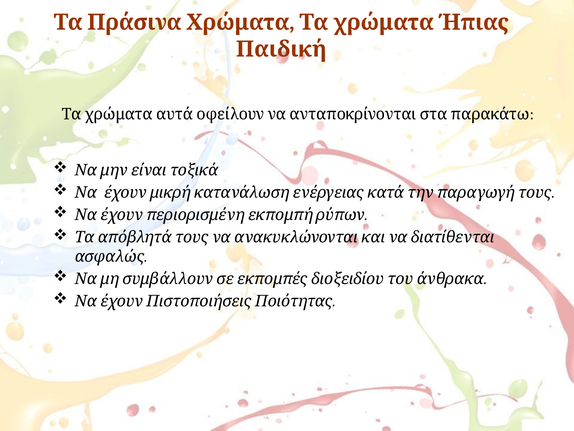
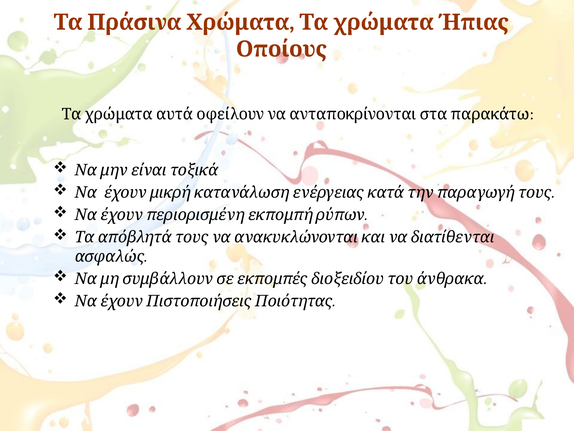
Παιδική: Παιδική -> Οποίους (281, 49)
